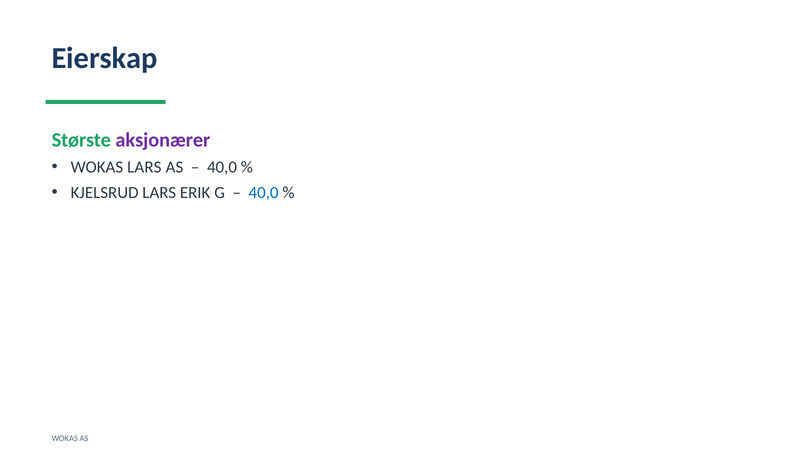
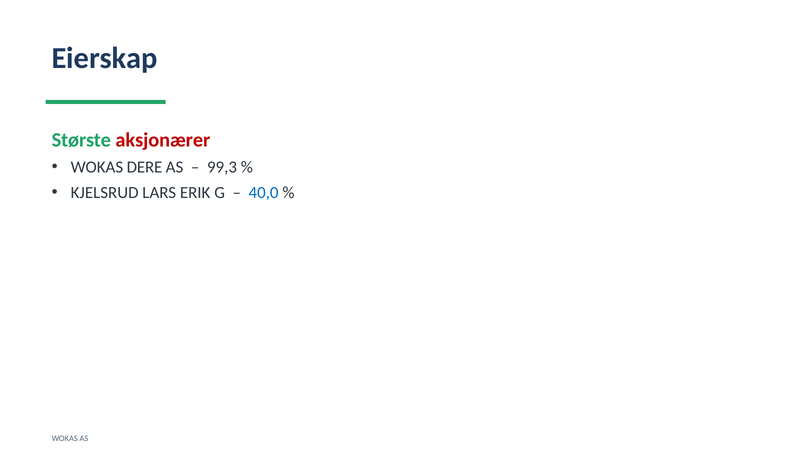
aksjonærer colour: purple -> red (163, 140)
WOKAS LARS: LARS -> DERE (145, 167)
40,0: 40,0 -> 99,3 (222, 167)
